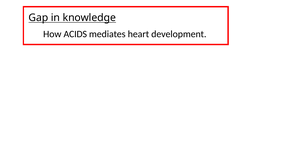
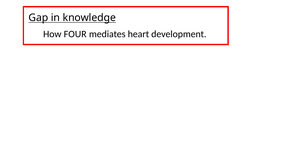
ACIDS: ACIDS -> FOUR (75, 34)
